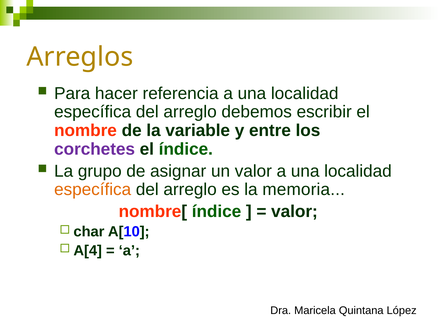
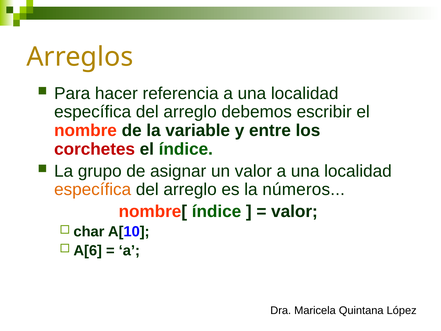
corchetes colour: purple -> red (95, 149)
memoria: memoria -> números (304, 189)
A[4: A[4 -> A[6 (88, 250)
